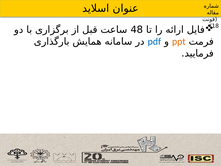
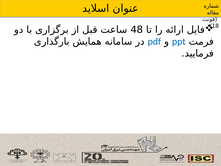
ppt colour: orange -> blue (179, 41)
